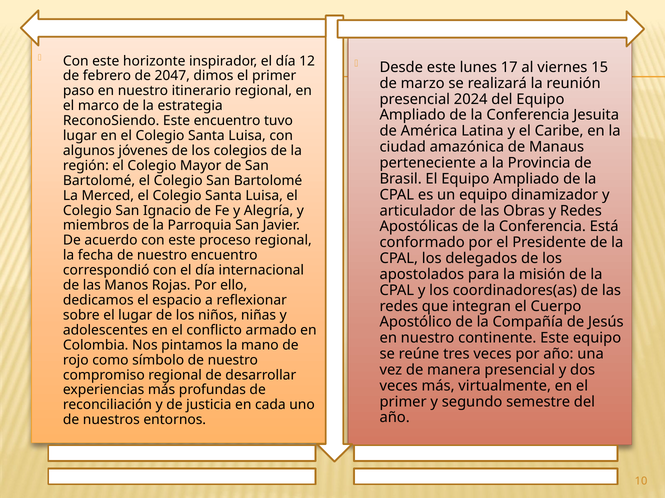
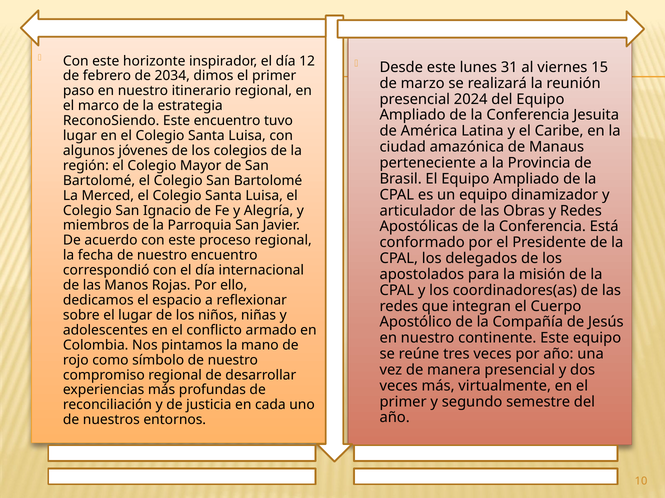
17: 17 -> 31 (509, 67)
2047: 2047 -> 2034 (172, 76)
